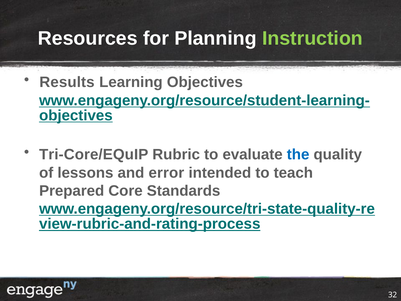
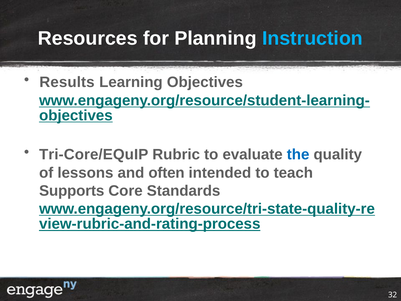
Instruction colour: light green -> light blue (312, 38)
error: error -> often (167, 173)
Prepared: Prepared -> Supports (72, 191)
